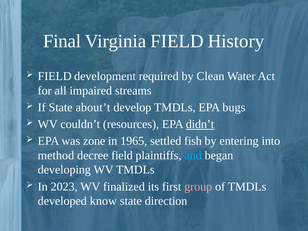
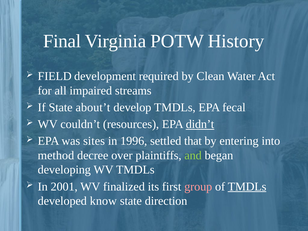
Virginia FIELD: FIELD -> POTW (177, 41)
bugs: bugs -> fecal (234, 107)
zone: zone -> sites (94, 141)
1965: 1965 -> 1996 (134, 141)
fish: fish -> that (193, 141)
decree field: field -> over (122, 155)
and colour: light blue -> light green (193, 155)
2023: 2023 -> 2001 (64, 187)
TMDLs underline: none -> present (247, 187)
